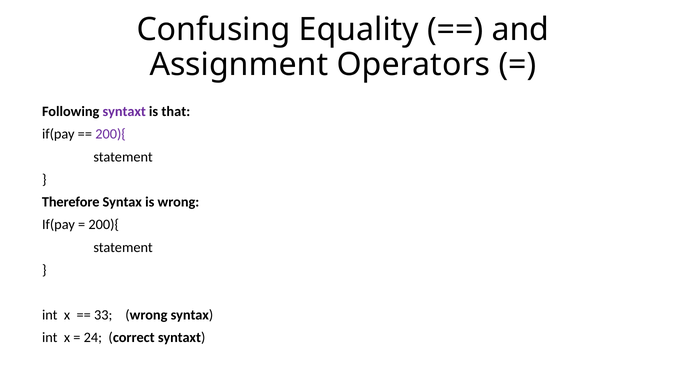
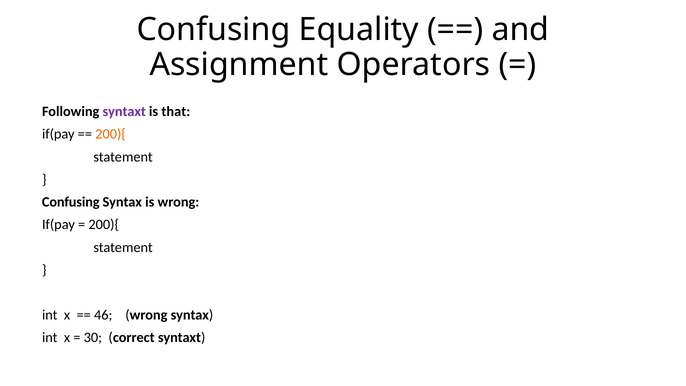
200){ colour: purple -> orange (111, 134)
Therefore: Therefore -> Confusing (71, 202)
33: 33 -> 46 (103, 315)
24: 24 -> 30 (93, 338)
